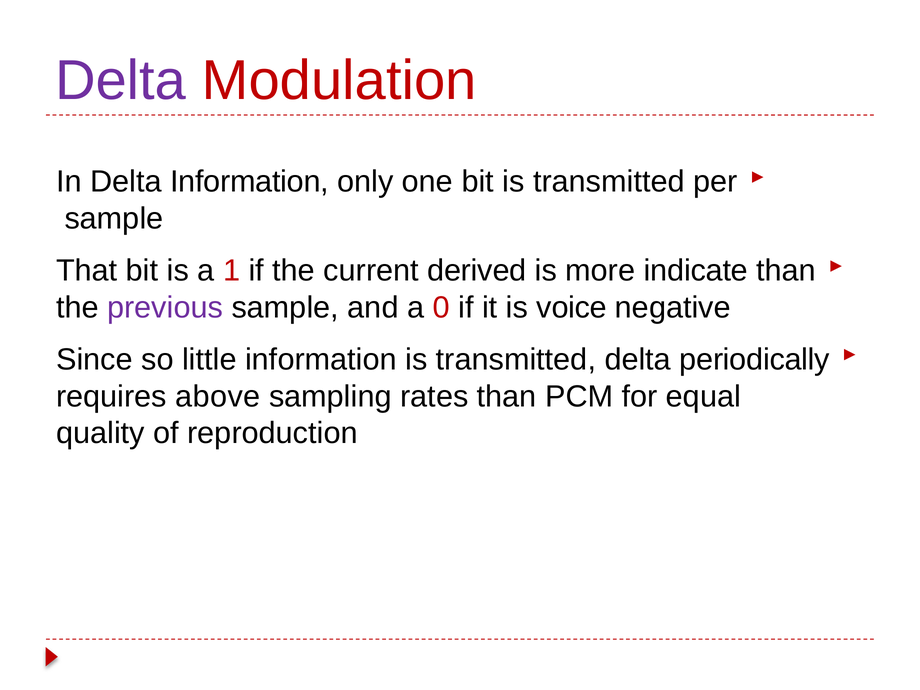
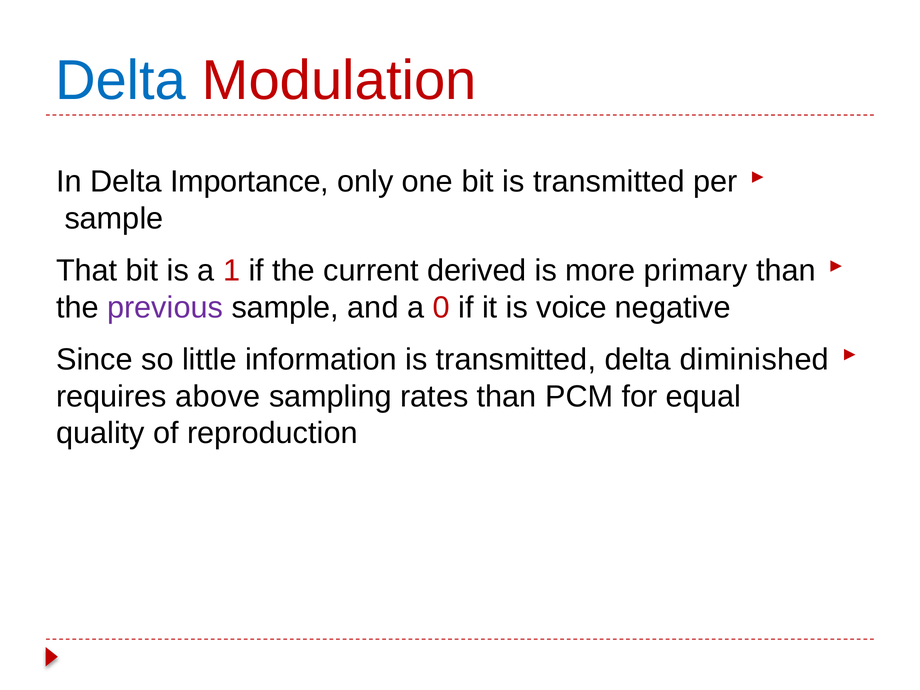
Delta colour: purple -> blue (121, 81)
Delta Information: Information -> Importance (250, 182)
indicate: indicate -> primary (696, 271)
periodically: periodically -> diminished (754, 360)
